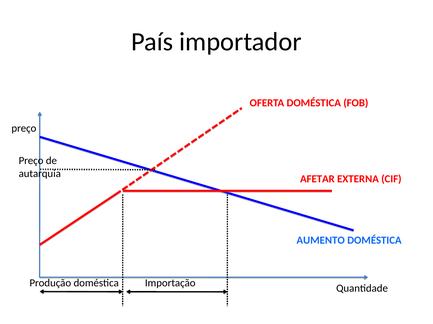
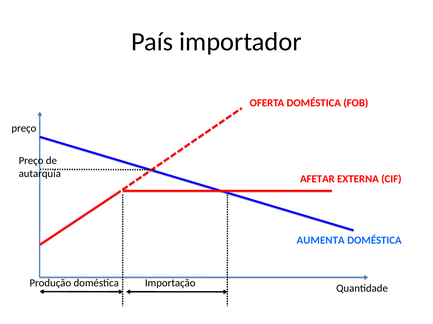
AUMENTO: AUMENTO -> AUMENTA (321, 241)
